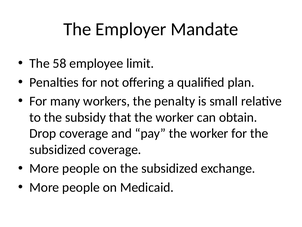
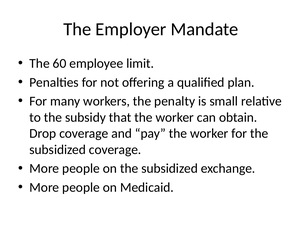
58: 58 -> 60 (60, 63)
